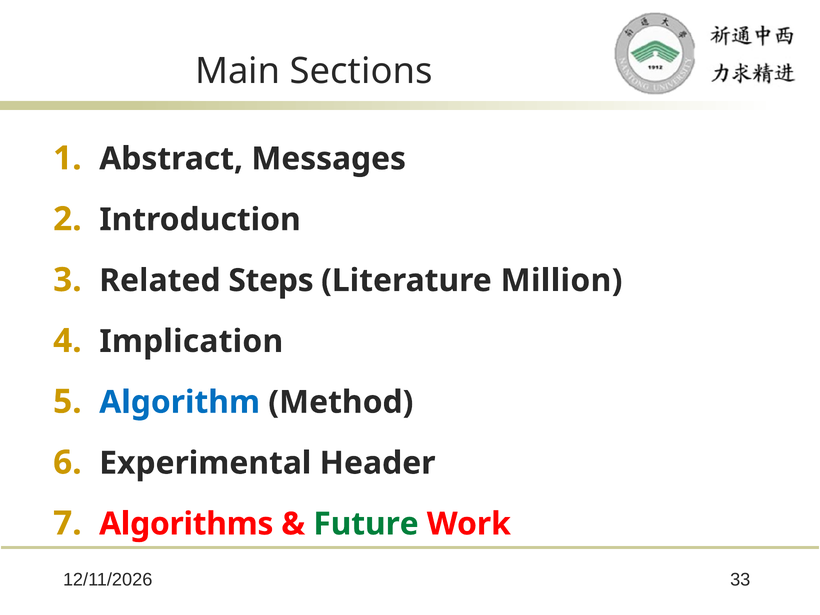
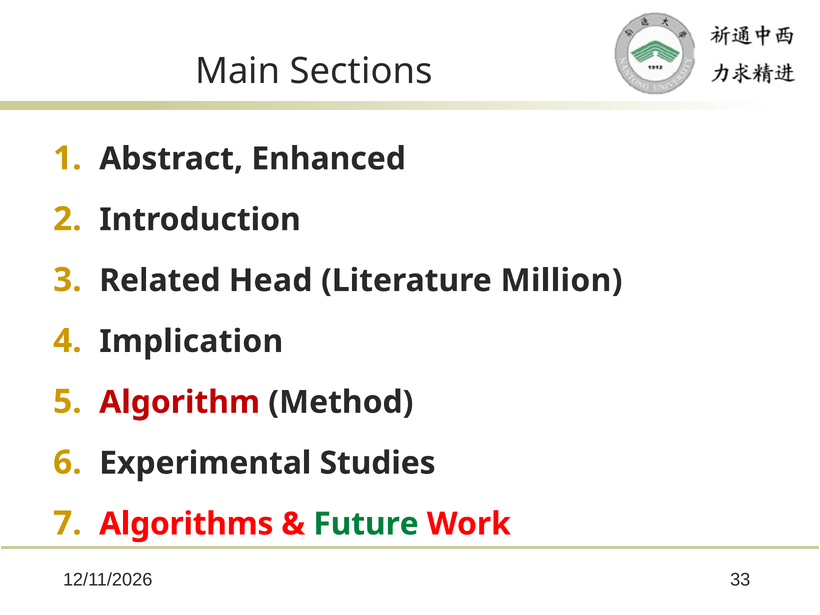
Messages: Messages -> Enhanced (329, 159)
Steps: Steps -> Head (271, 281)
Algorithm colour: blue -> red (180, 402)
Header: Header -> Studies (378, 463)
